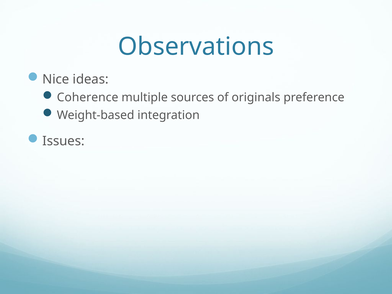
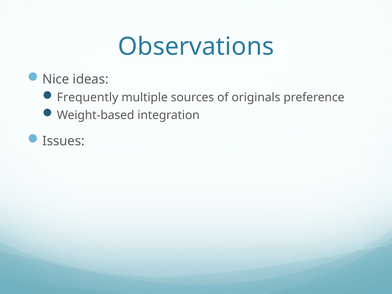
Coherence: Coherence -> Frequently (88, 98)
